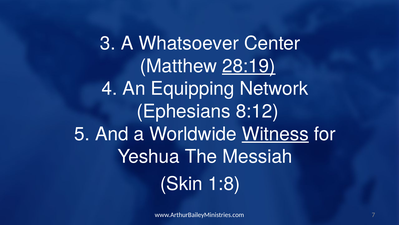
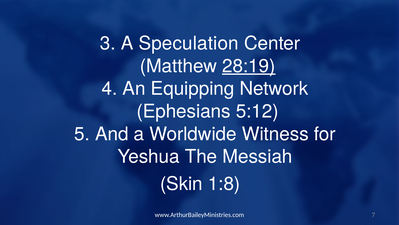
Whatsoever: Whatsoever -> Speculation (189, 43)
8:12: 8:12 -> 5:12 (257, 111)
Witness underline: present -> none (275, 134)
